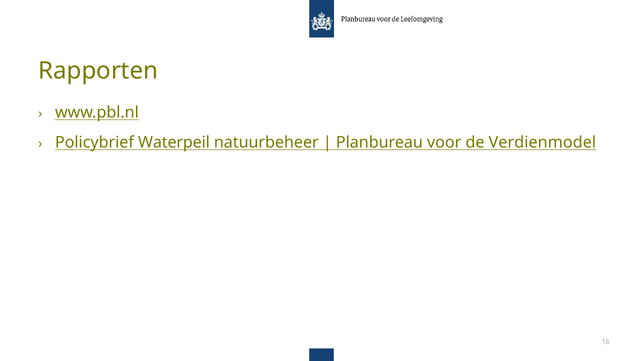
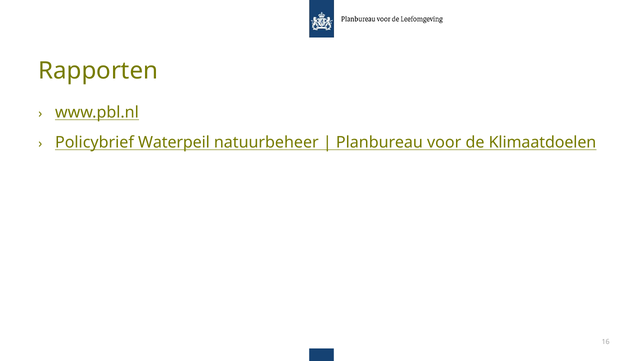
Verdienmodel: Verdienmodel -> Klimaatdoelen (542, 143)
